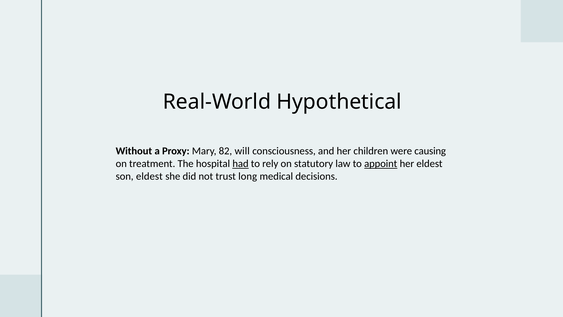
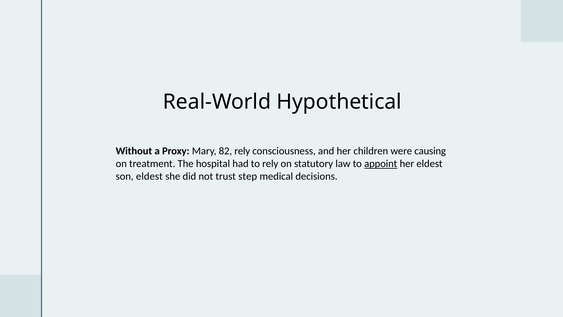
82 will: will -> rely (242, 151)
had underline: present -> none (240, 164)
long: long -> step (248, 176)
